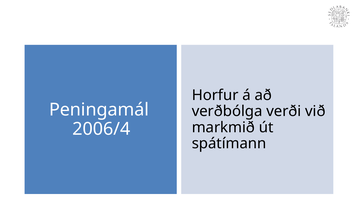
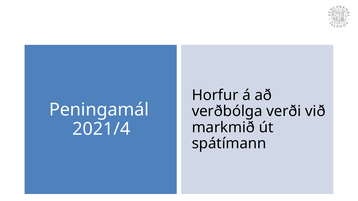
2006/4: 2006/4 -> 2021/4 (101, 129)
